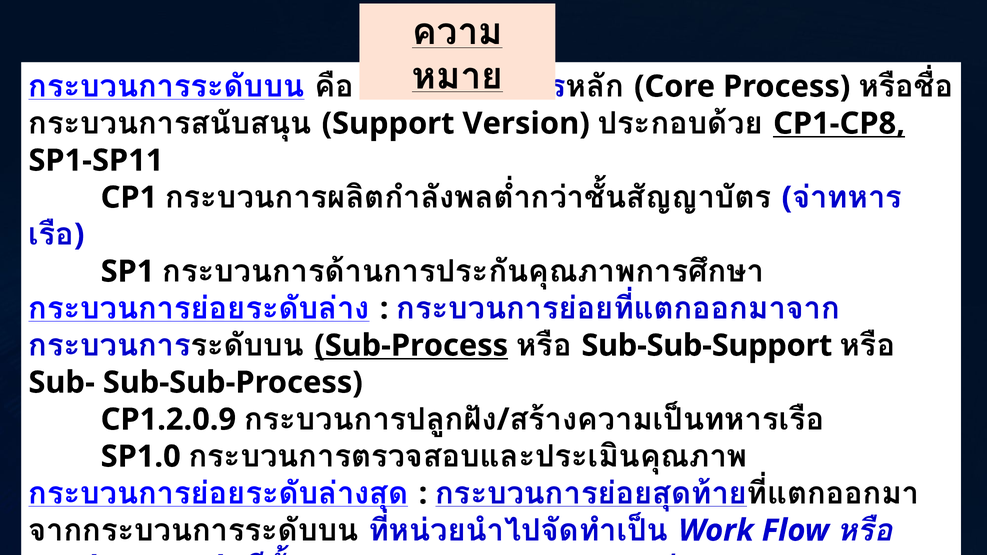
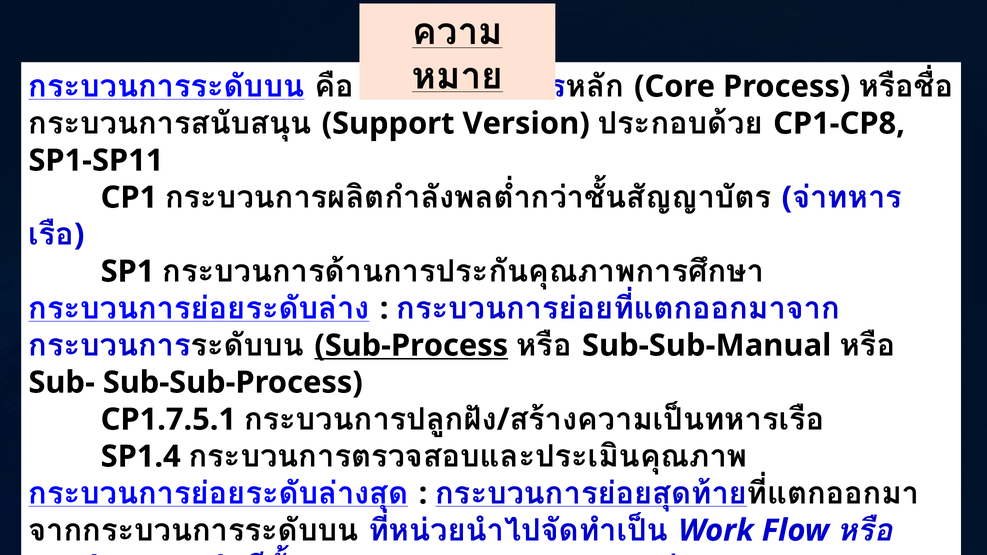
CP1-CP8 underline: present -> none (839, 124)
Sub-Sub-Support: Sub-Sub-Support -> Sub-Sub-Manual (707, 346)
CP1.2.0.9: CP1.2.0.9 -> CP1.7.5.1 (168, 420)
SP1.0: SP1.0 -> SP1.4 (141, 457)
